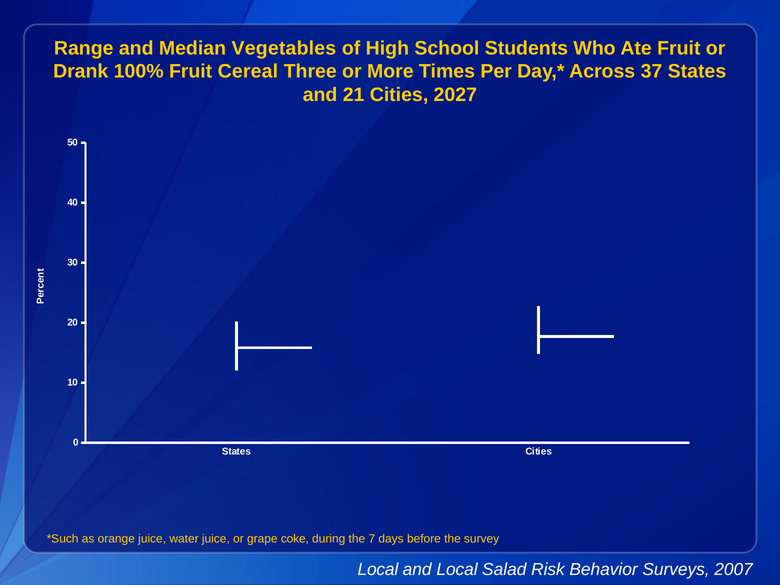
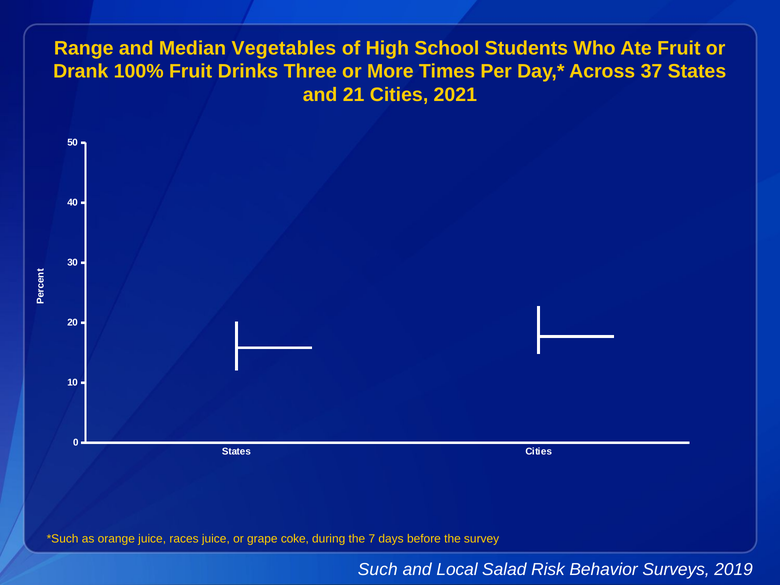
Cereal: Cereal -> Drinks (248, 71)
2027: 2027 -> 2021 (455, 95)
water: water -> races (184, 539)
Local: Local -> Such (378, 570)
2007: 2007 -> 2019 (734, 570)
